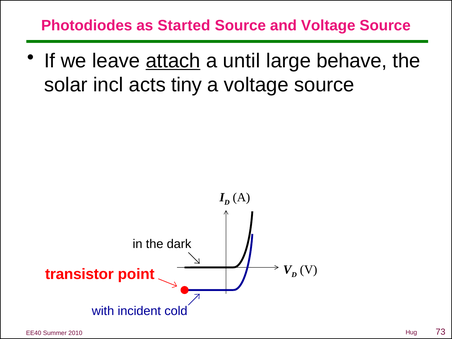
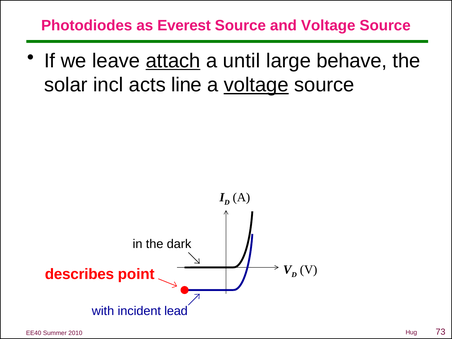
Started: Started -> Everest (184, 26)
tiny: tiny -> line (186, 85)
voltage underline: none -> present (256, 85)
transistor: transistor -> describes (79, 274)
cold: cold -> lead (176, 311)
